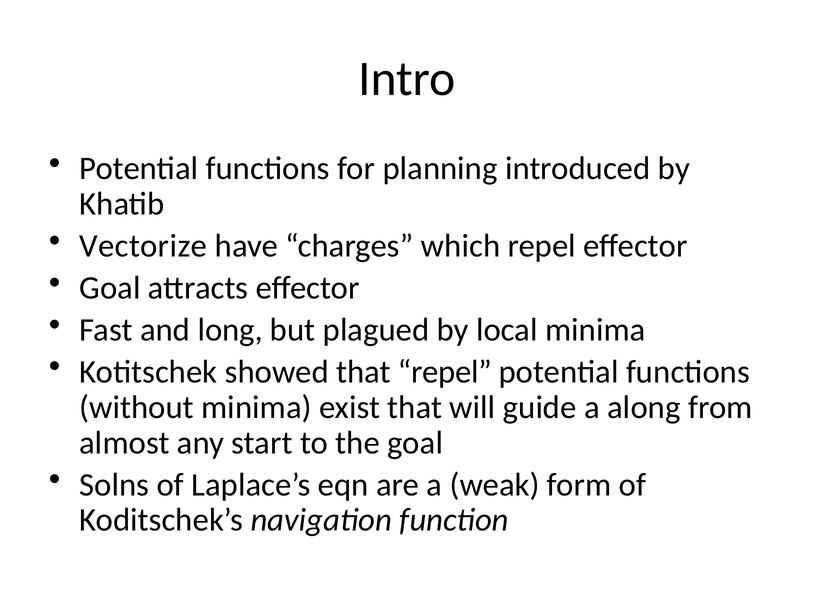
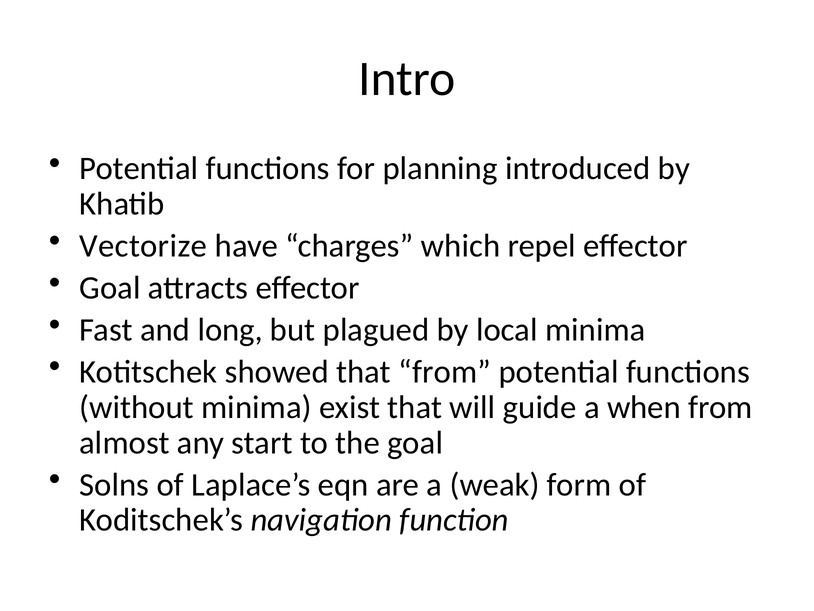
that repel: repel -> from (445, 372)
along: along -> when (644, 407)
